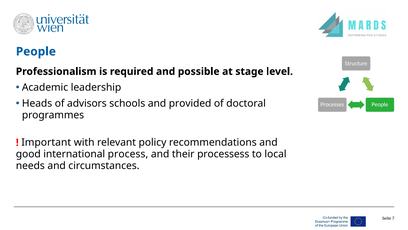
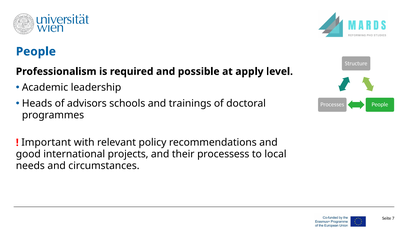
stage: stage -> apply (249, 71)
provided: provided -> trainings (190, 103)
process: process -> projects (128, 154)
